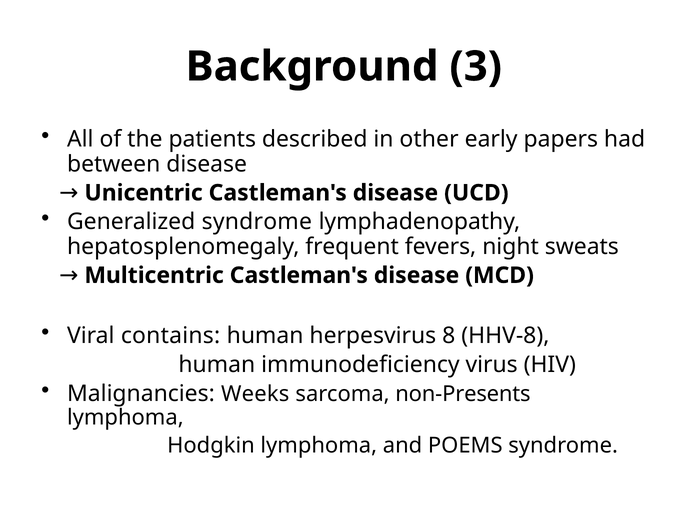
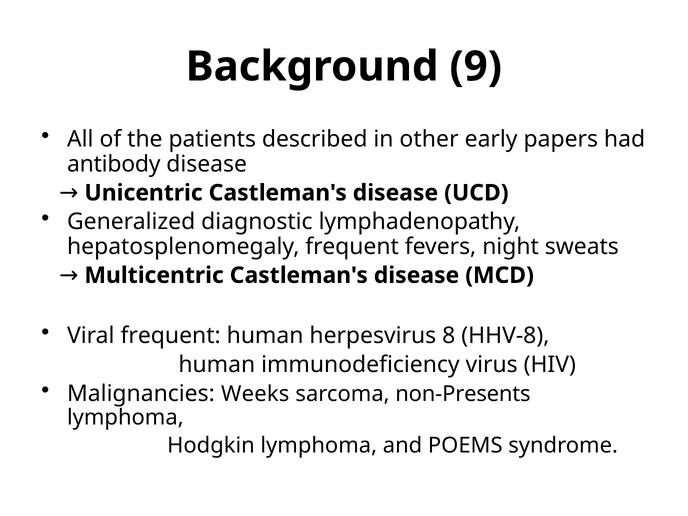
3: 3 -> 9 (476, 67)
between: between -> antibody (114, 164)
Generalized syndrome: syndrome -> diagnostic (257, 222)
Viral contains: contains -> frequent (171, 336)
